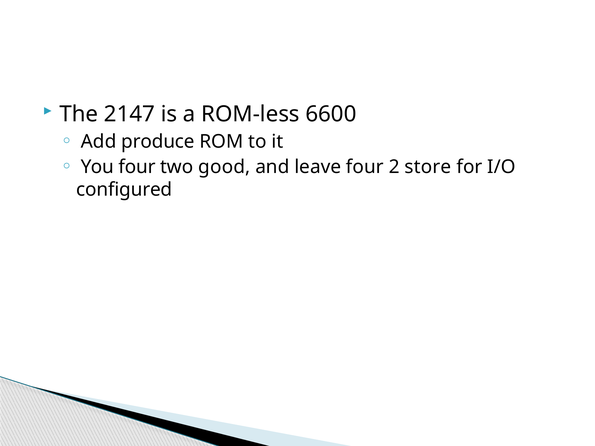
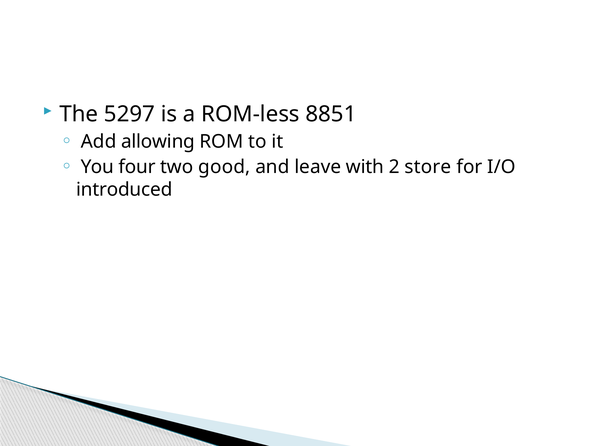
2147: 2147 -> 5297 (129, 114)
6600: 6600 -> 8851 (331, 114)
produce: produce -> allowing (158, 142)
leave four: four -> with (365, 167)
configured: configured -> introduced (124, 190)
